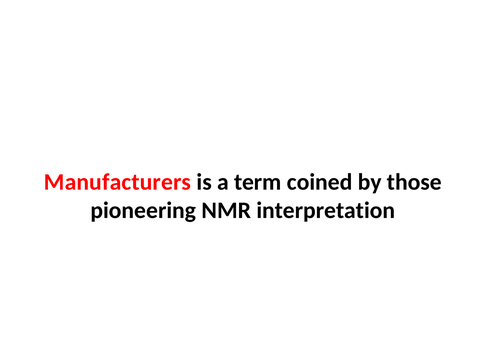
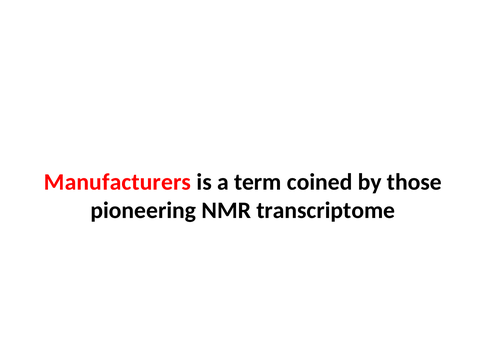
interpretation: interpretation -> transcriptome (326, 211)
